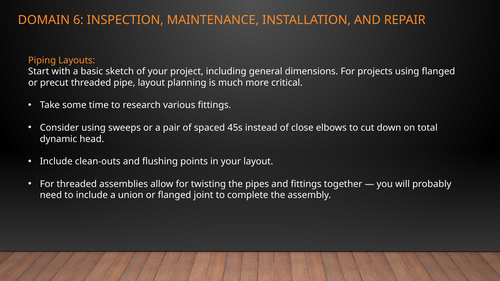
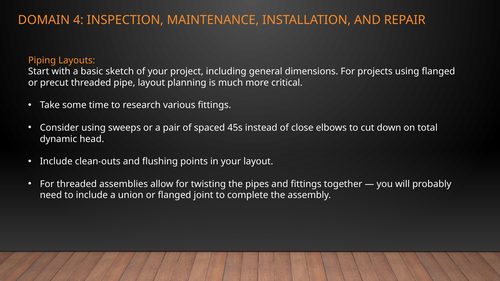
6: 6 -> 4 (78, 20)
